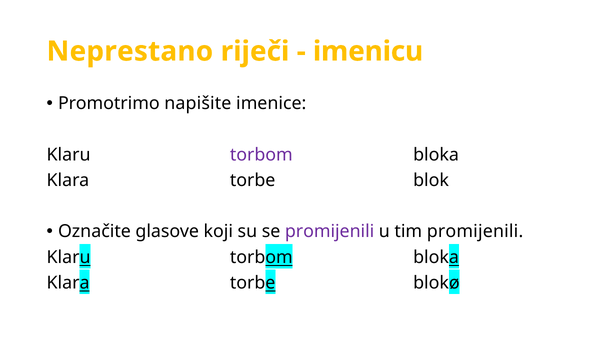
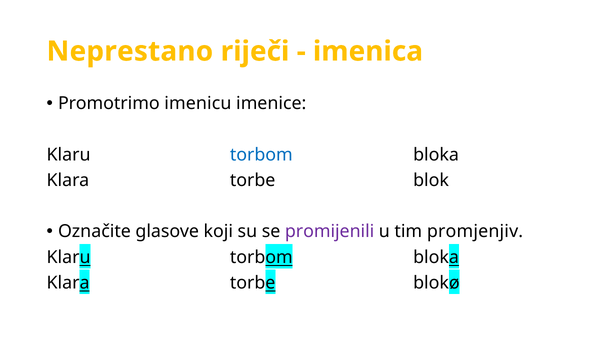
imenicu: imenicu -> imenica (368, 51)
napišite: napišite -> imenicu (198, 103)
torbom colour: purple -> blue (261, 155)
tim promijenili: promijenili -> promjenjiv (475, 231)
